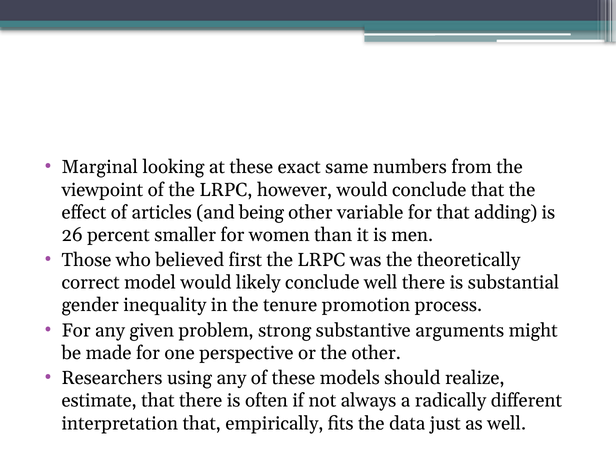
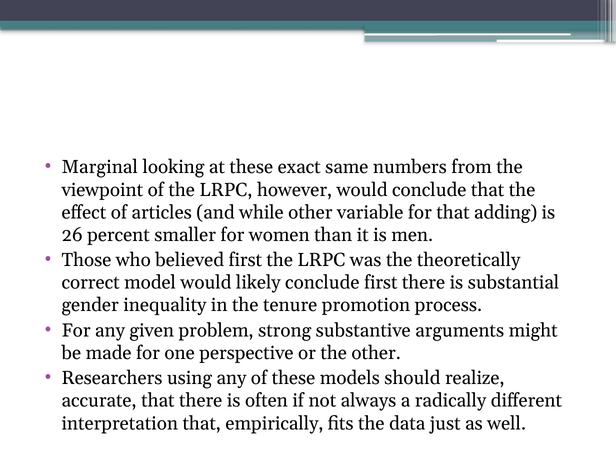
being: being -> while (261, 212)
conclude well: well -> first (381, 283)
estimate: estimate -> accurate (99, 401)
